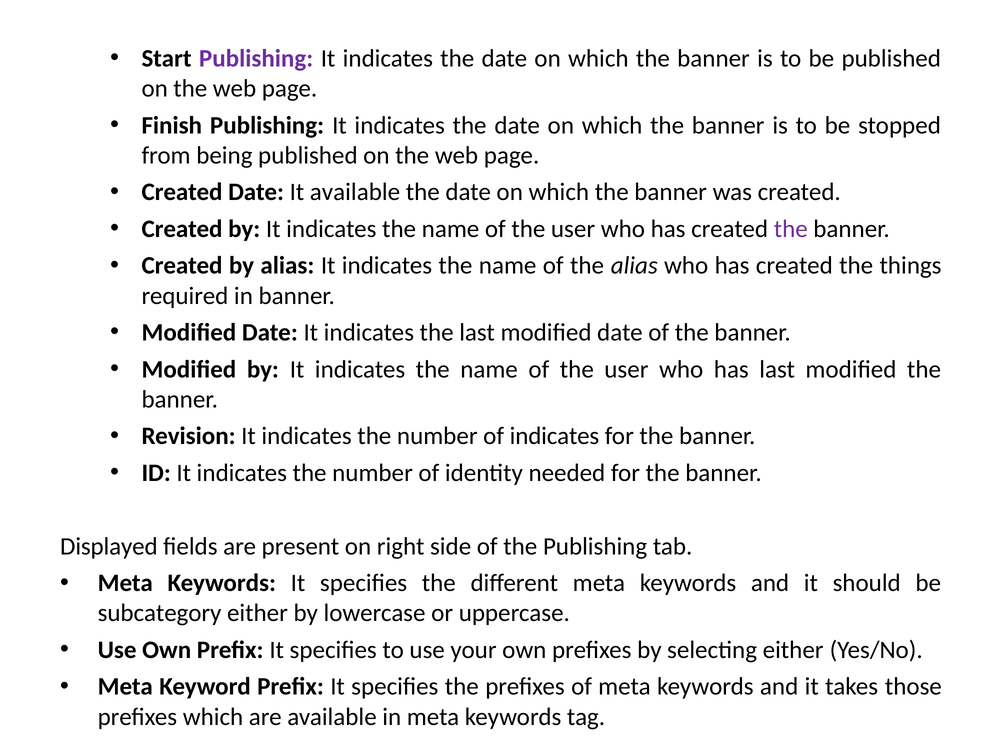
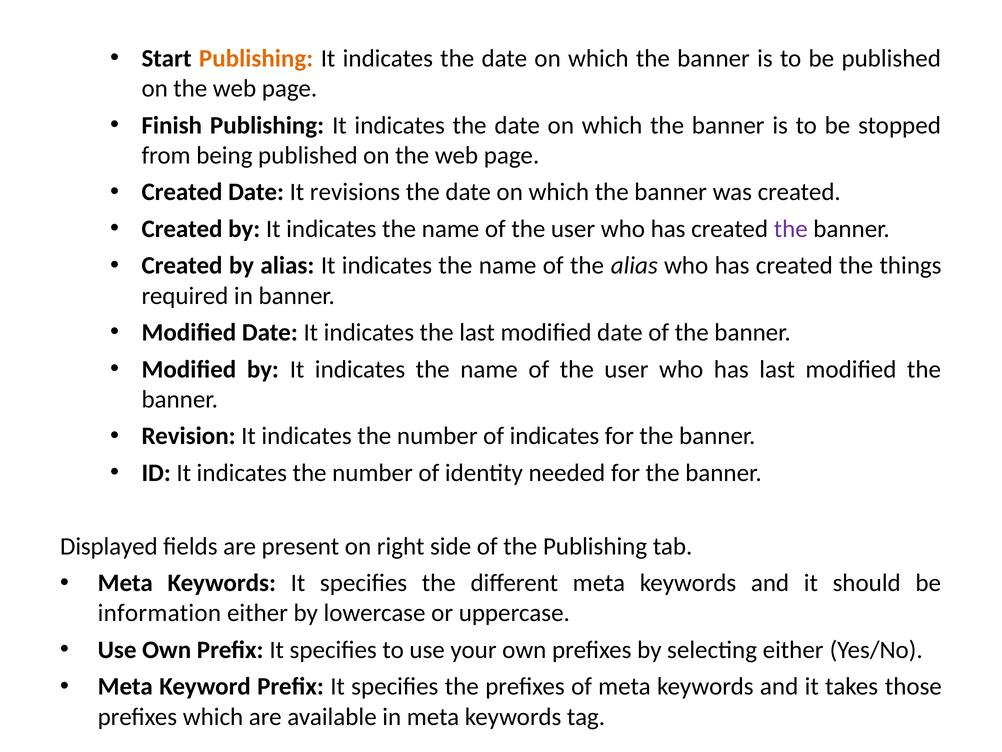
Publishing colour: purple -> orange (256, 59)
It available: available -> revisions (355, 192)
subcategory: subcategory -> information (159, 613)
